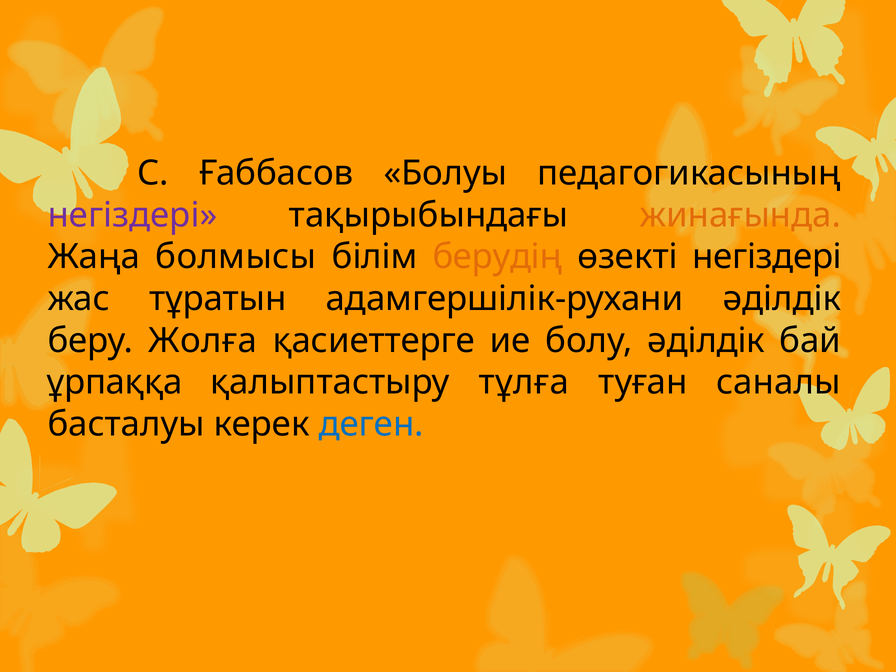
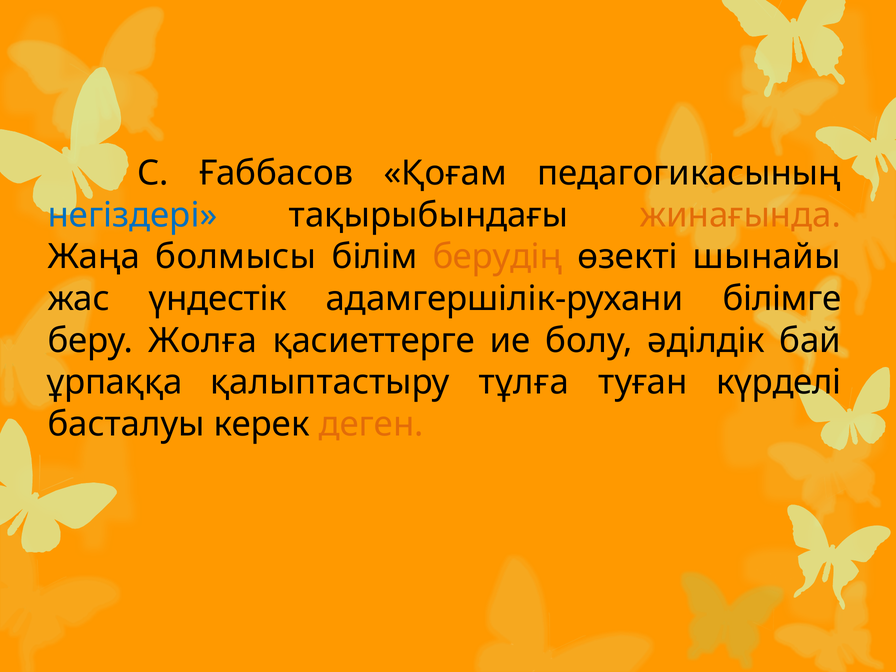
Болуы: Болуы -> Қоғам (445, 173)
негіздері colour: purple -> blue (132, 215)
өзекті негіздері: негіздері -> шынайы (767, 257)
тұратын: тұратын -> үндестік (218, 299)
адамгершілік-рухани әділдік: әділдік -> білімге (782, 299)
саналы: саналы -> күрделі (779, 382)
деген colour: blue -> orange (371, 424)
